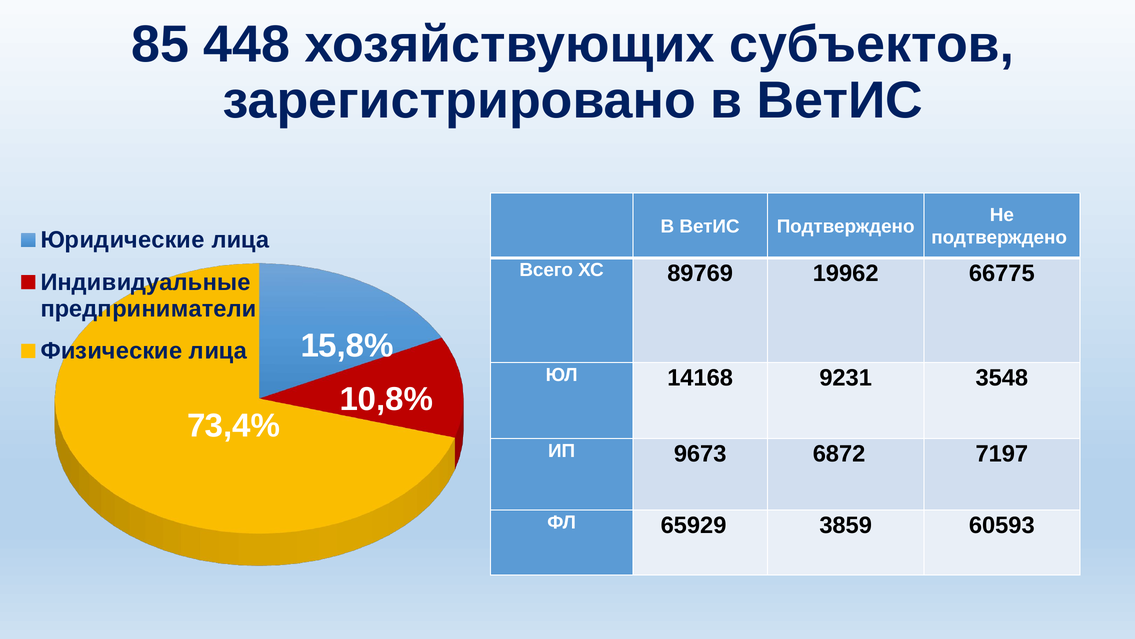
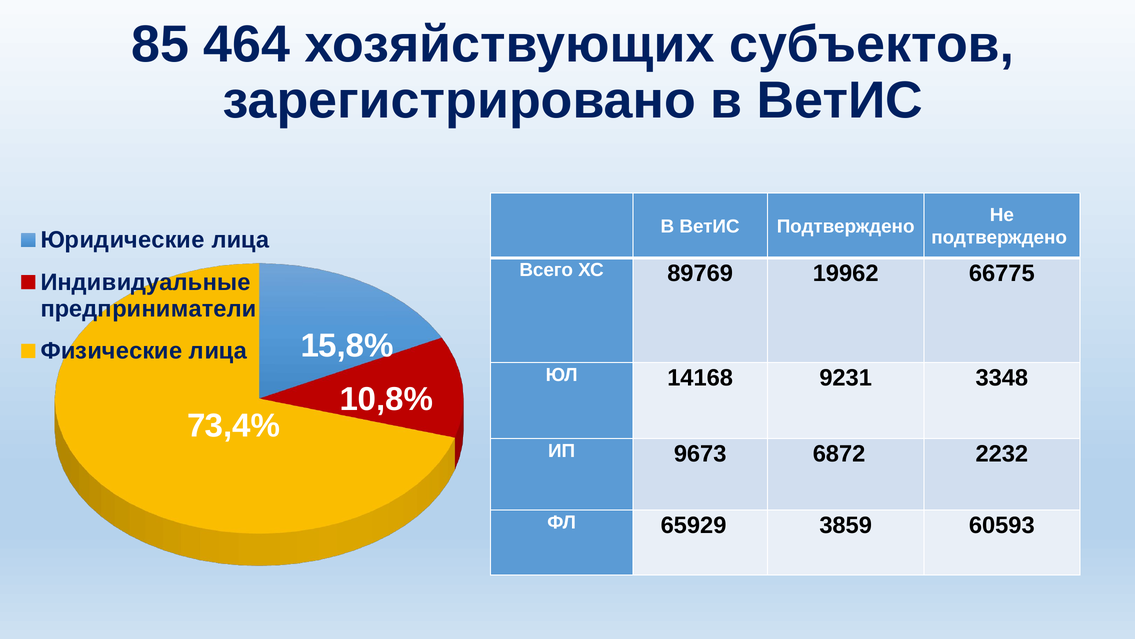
448: 448 -> 464 (247, 44)
3548: 3548 -> 3348 (1002, 378)
7197: 7197 -> 2232 (1002, 454)
